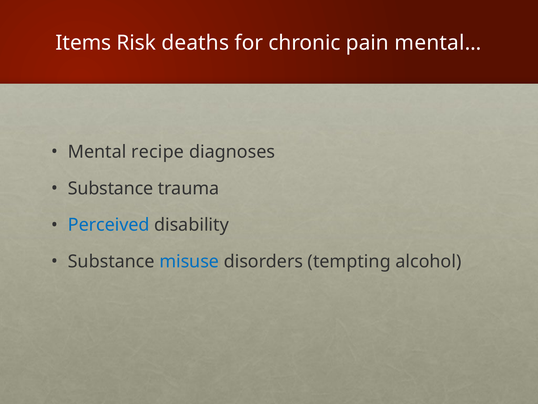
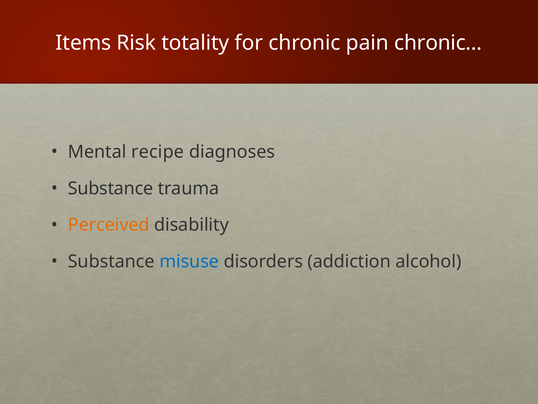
deaths: deaths -> totality (195, 43)
mental…: mental… -> chronic… (438, 43)
Perceived colour: blue -> orange (109, 225)
tempting: tempting -> addiction (349, 261)
